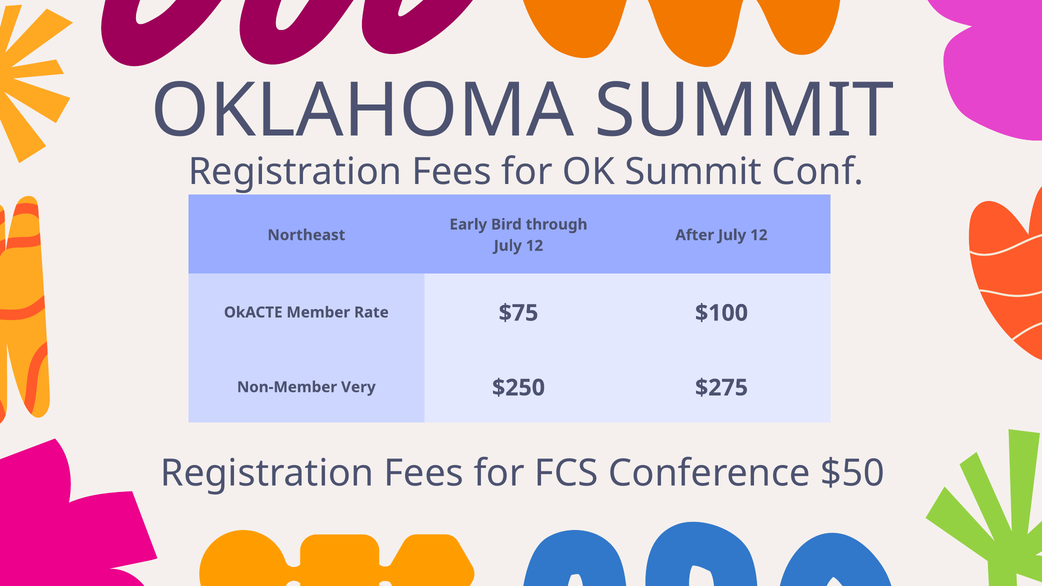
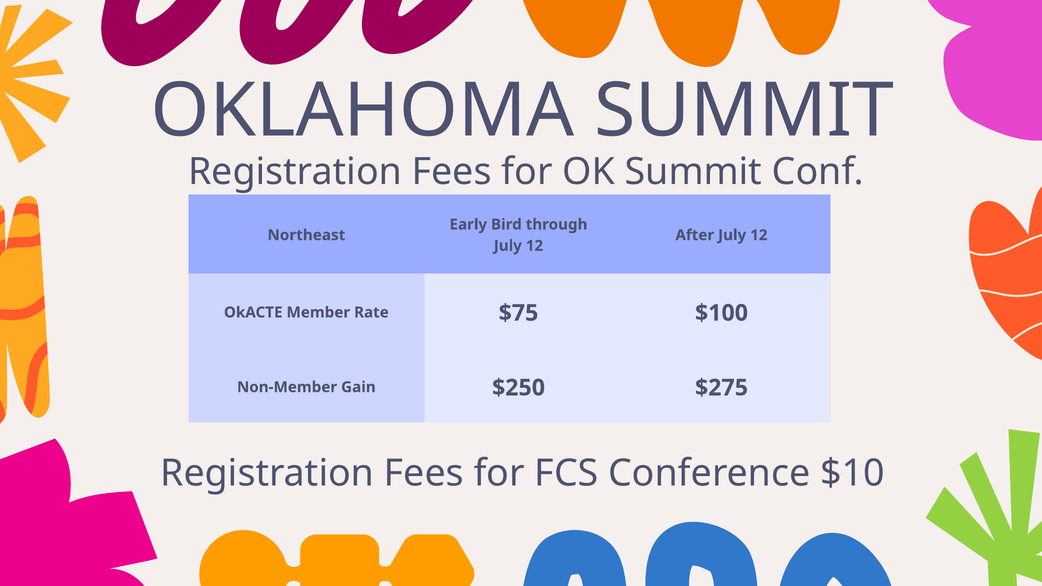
Very: Very -> Gain (358, 387)
$50: $50 -> $10 (852, 473)
